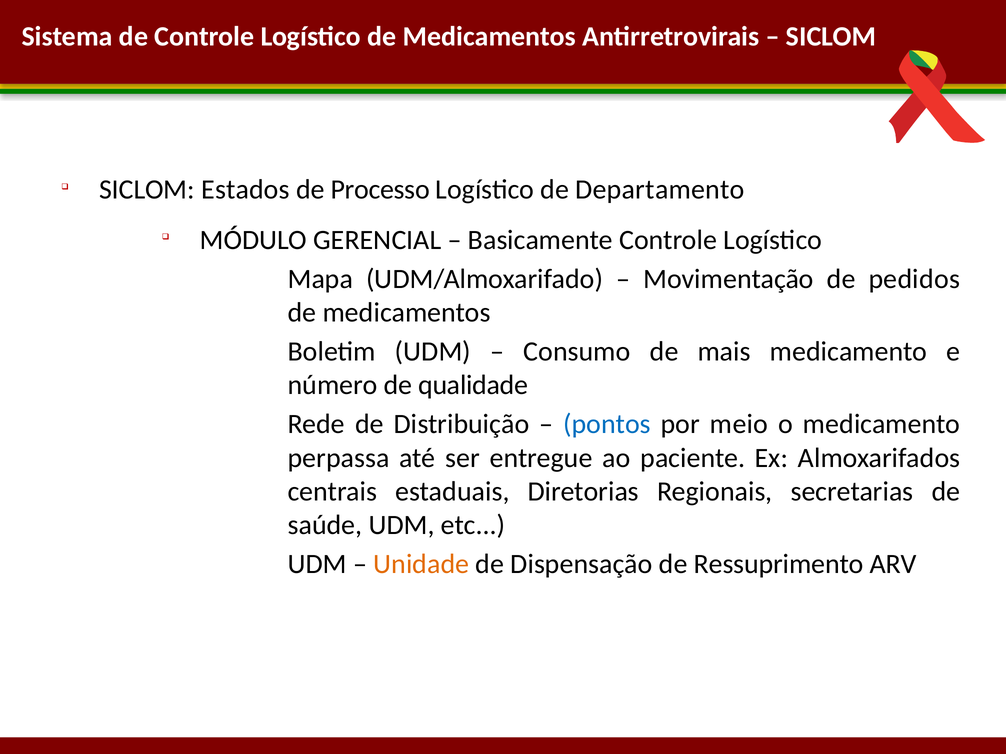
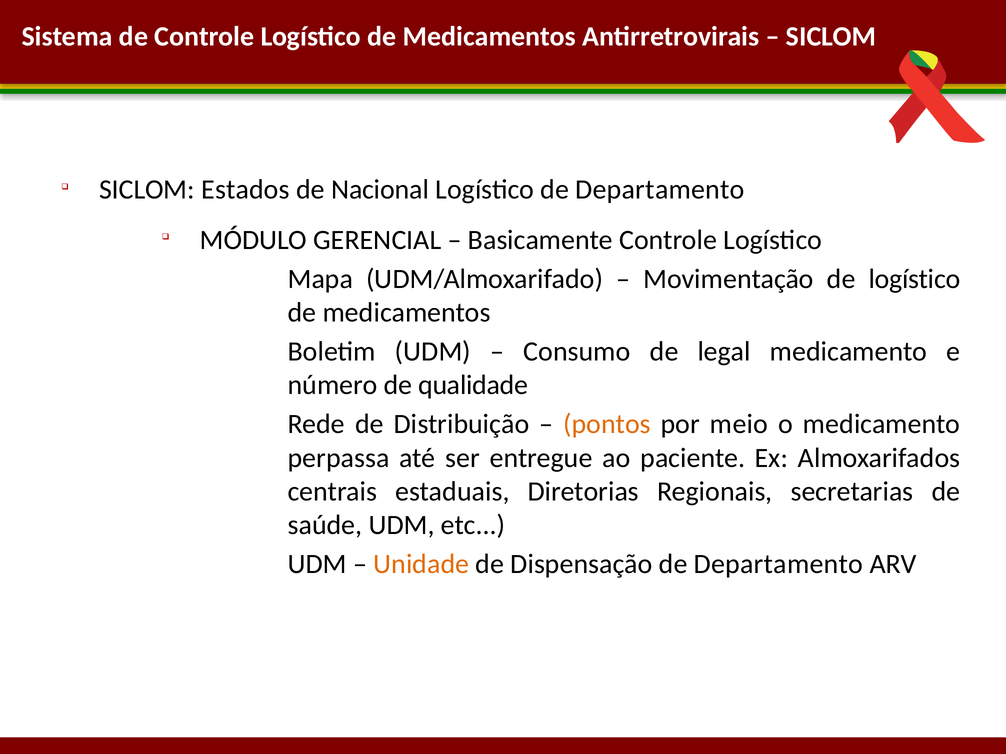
Processo: Processo -> Nacional (380, 190)
de pedidos: pedidos -> logístico (914, 279)
mais: mais -> legal (724, 352)
pontos colour: blue -> orange (607, 425)
Dispensação de Ressuprimento: Ressuprimento -> Departamento (778, 564)
